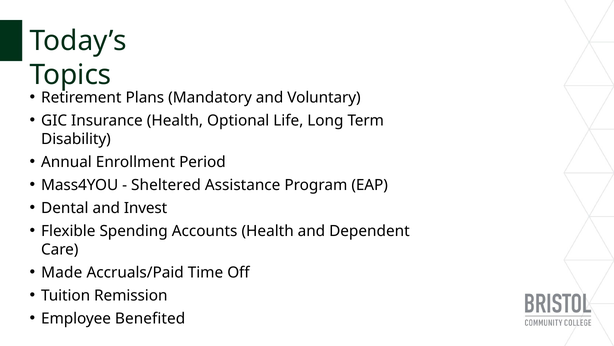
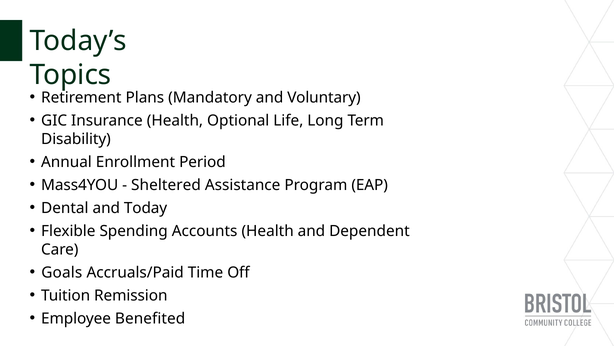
Invest: Invest -> Today (146, 208)
Made: Made -> Goals (62, 272)
